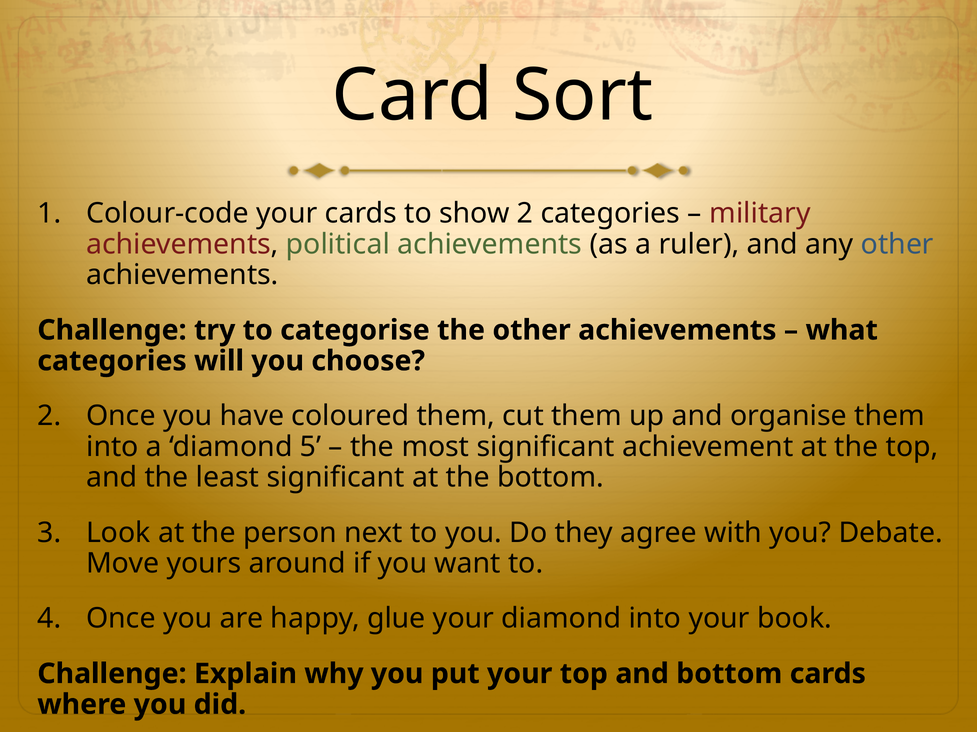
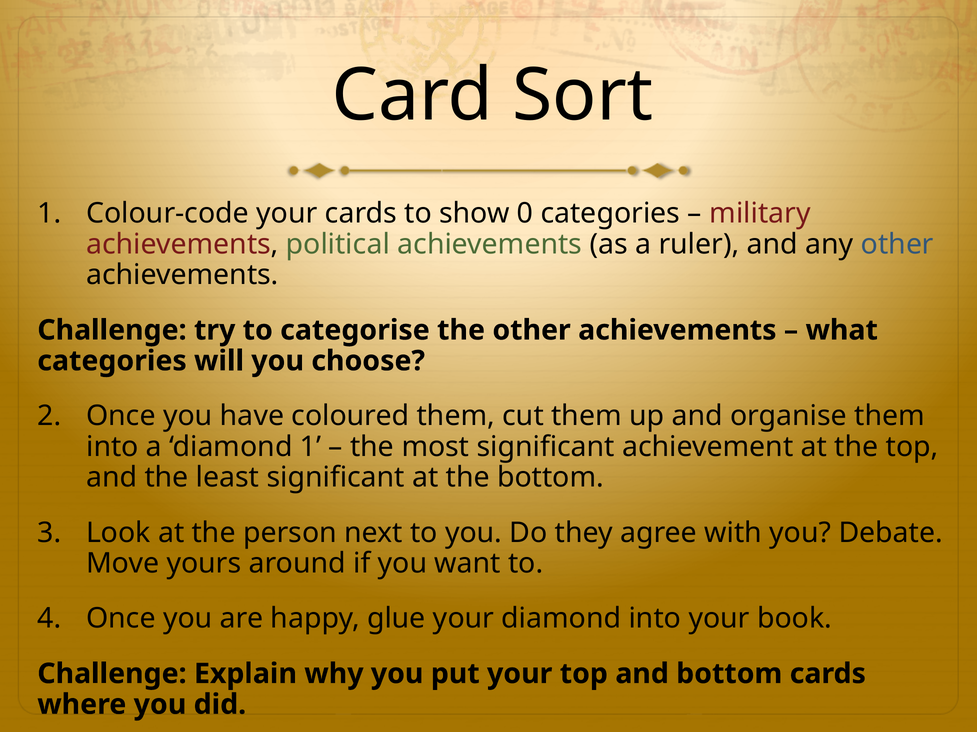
show 2: 2 -> 0 (525, 214)
diamond 5: 5 -> 1 (311, 447)
